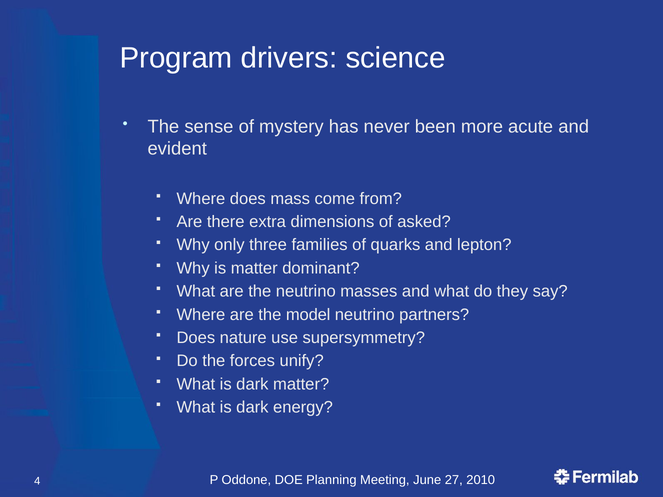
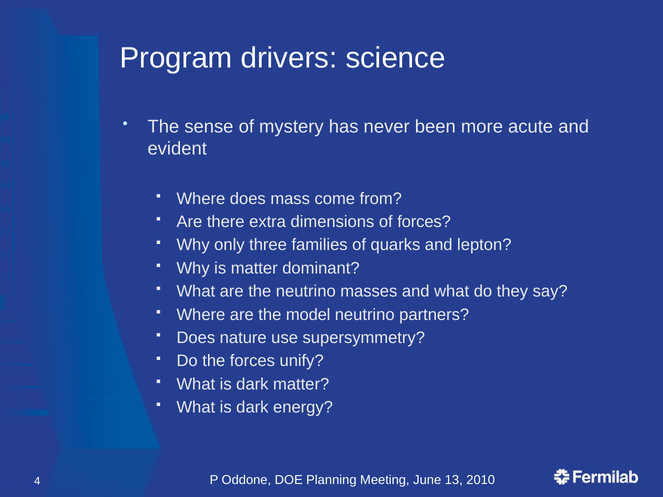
of asked: asked -> forces (424, 222)
27: 27 -> 13 (454, 480)
